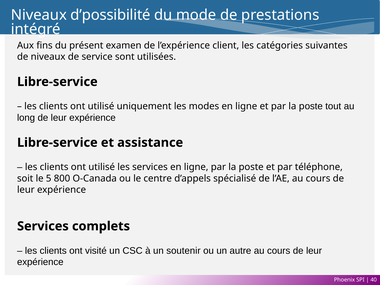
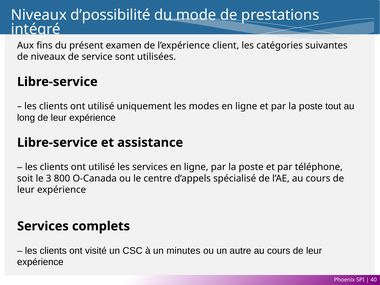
5: 5 -> 3 (49, 178)
soutenir: soutenir -> minutes (183, 251)
